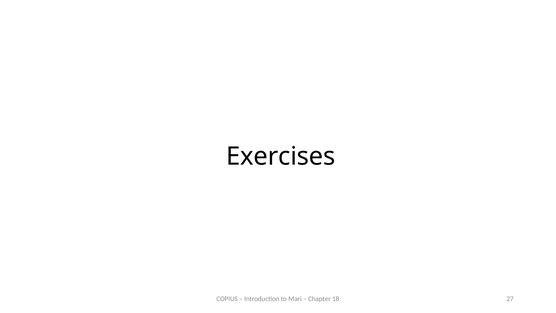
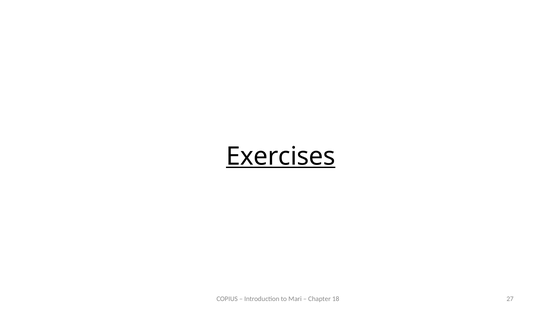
Exercises underline: none -> present (281, 156)
